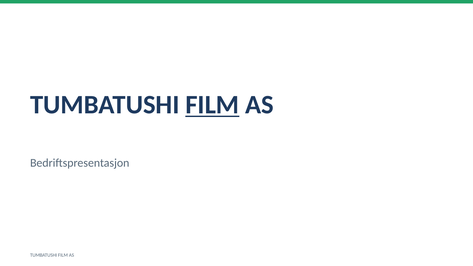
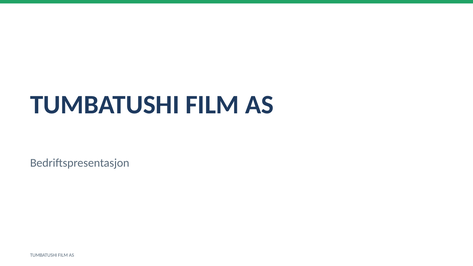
FILM underline: present -> none (212, 105)
